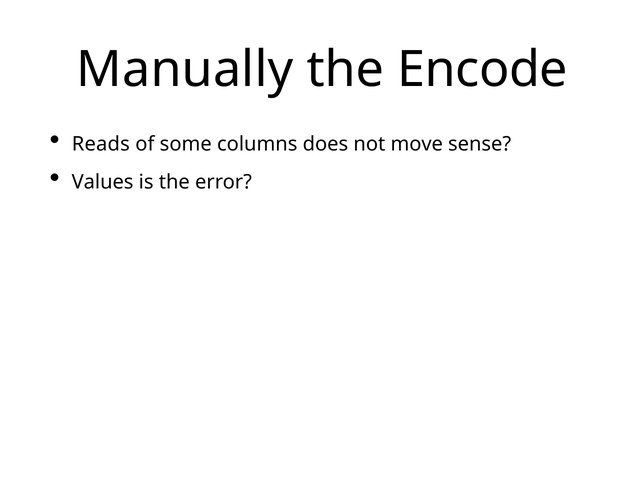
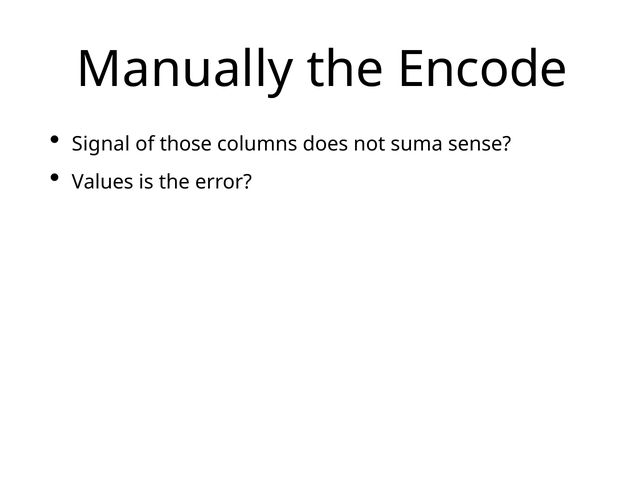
Reads: Reads -> Signal (101, 144)
some: some -> those (186, 144)
move: move -> suma (417, 144)
